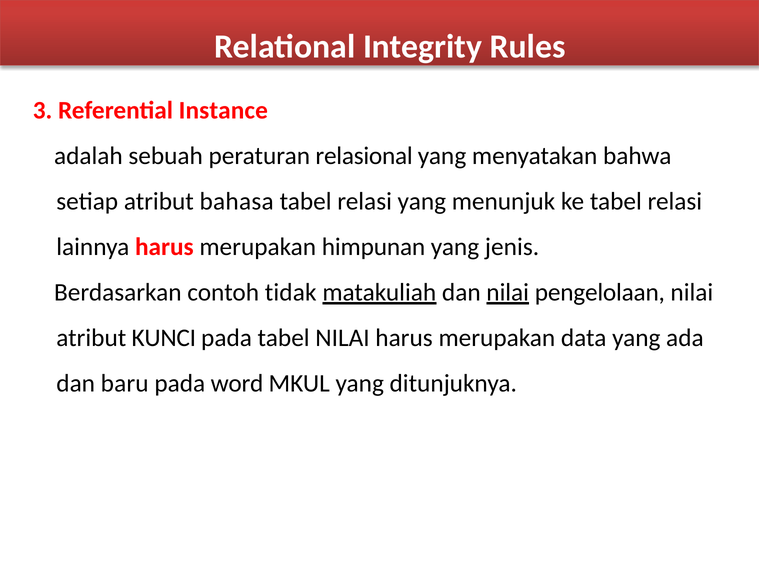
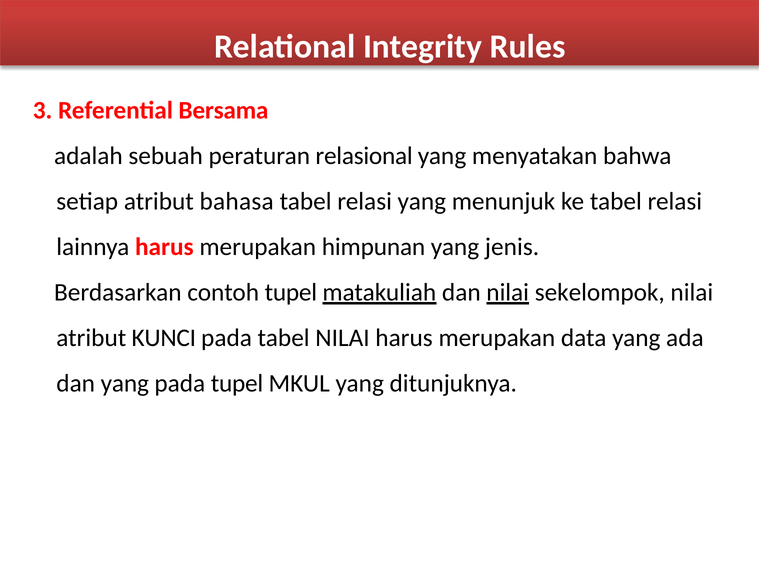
Instance: Instance -> Bersama (223, 110)
contoh tidak: tidak -> tupel (291, 292)
pengelolaan: pengelolaan -> sekelompok (600, 292)
dan baru: baru -> yang (125, 383)
pada word: word -> tupel (237, 383)
